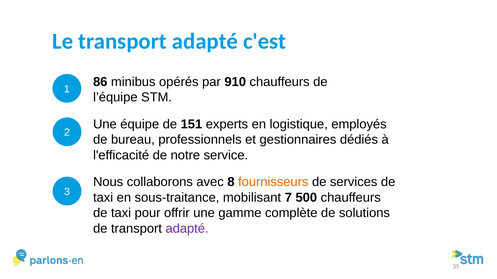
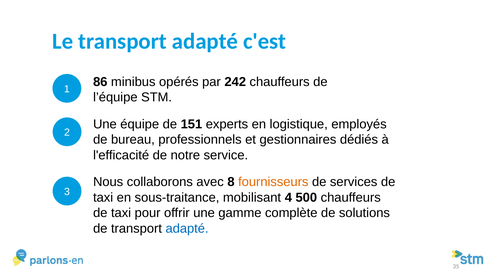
910: 910 -> 242 (235, 82)
7: 7 -> 4 (288, 198)
adapté colour: purple -> blue (187, 229)
